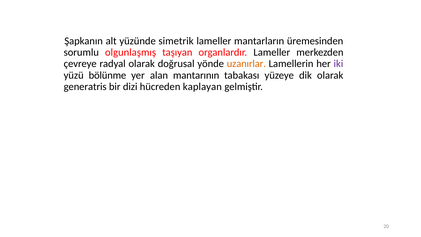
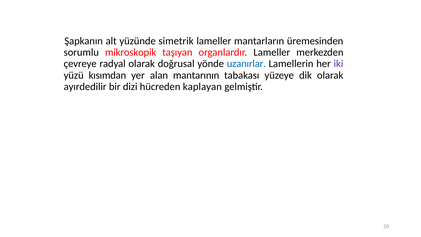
olgunlaşmış: olgunlaşmış -> mikroskopik (131, 52)
uzanırlar colour: orange -> blue (246, 64)
bölünme: bölünme -> kısımdan (107, 75)
generatris: generatris -> ayırdedilir (85, 87)
